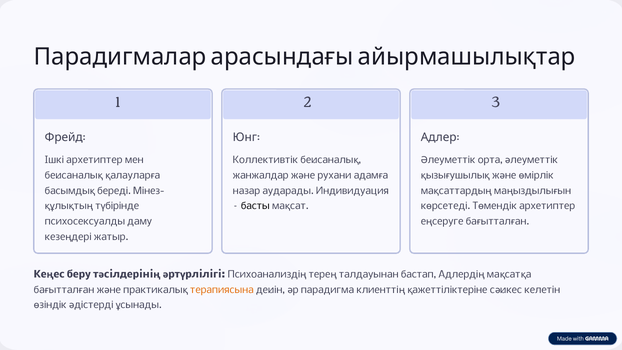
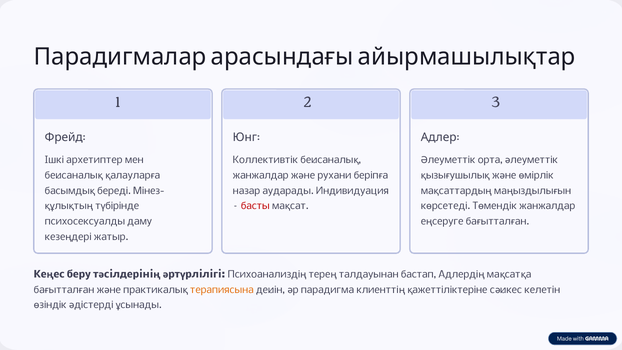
адам: адам -> беріп (366, 175)
басты colour: black -> red (255, 206)
архетиптер: архетиптер -> жанжалдар (547, 206)
